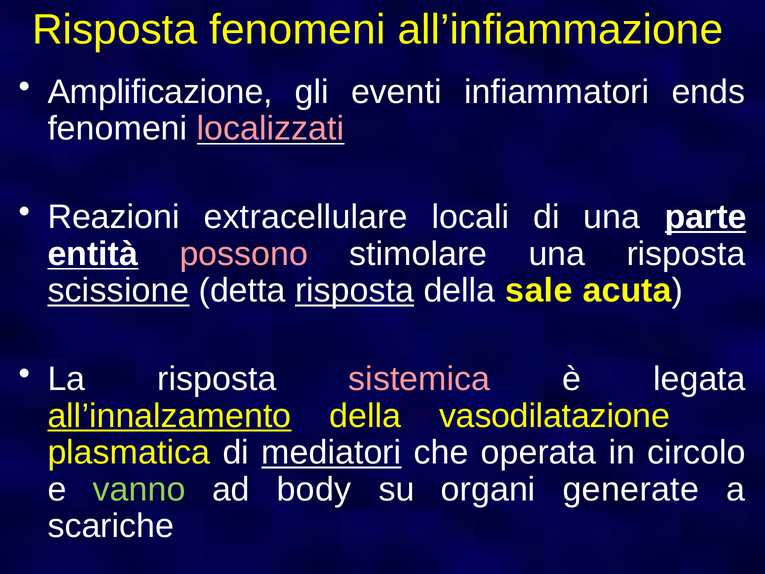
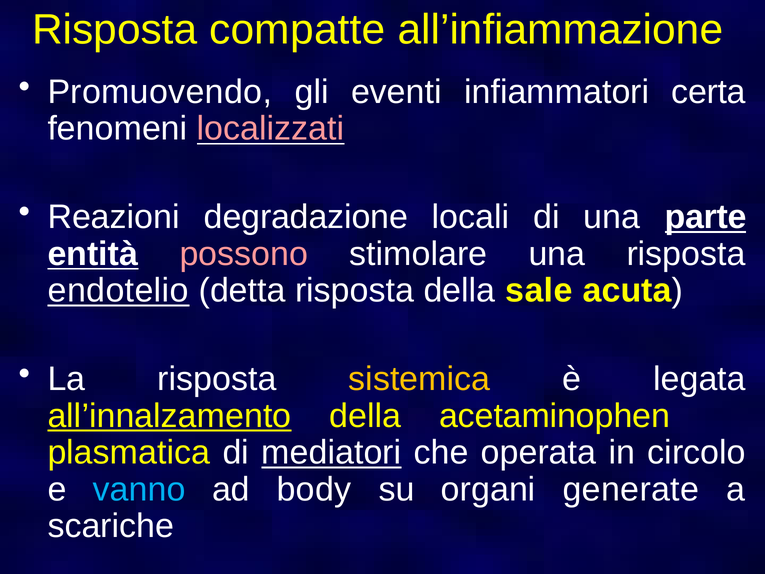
Risposta fenomeni: fenomeni -> compatte (297, 30)
Amplificazione: Amplificazione -> Promuovendo (160, 92)
ends: ends -> certa (709, 92)
extracellulare: extracellulare -> degradazione (306, 217)
scissione: scissione -> endotelio (118, 291)
risposta underline: present -> none (355, 291)
sistemica colour: pink -> yellow (419, 379)
vasodilatazione: vasodilatazione -> acetaminophen (555, 416)
vanno colour: light green -> light blue (139, 489)
